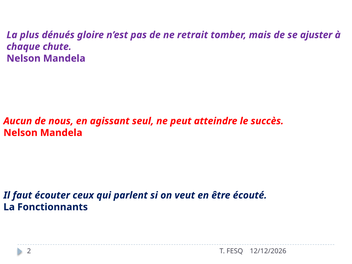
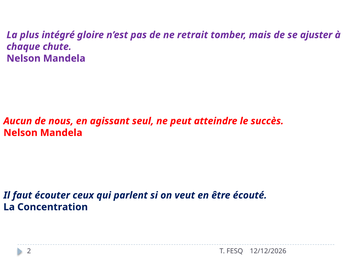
dénués: dénués -> intégré (58, 35)
Fonctionnants: Fonctionnants -> Concentration (53, 207)
